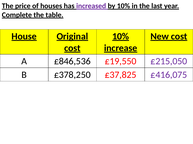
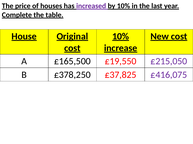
£846,536: £846,536 -> £165,500 (72, 62)
